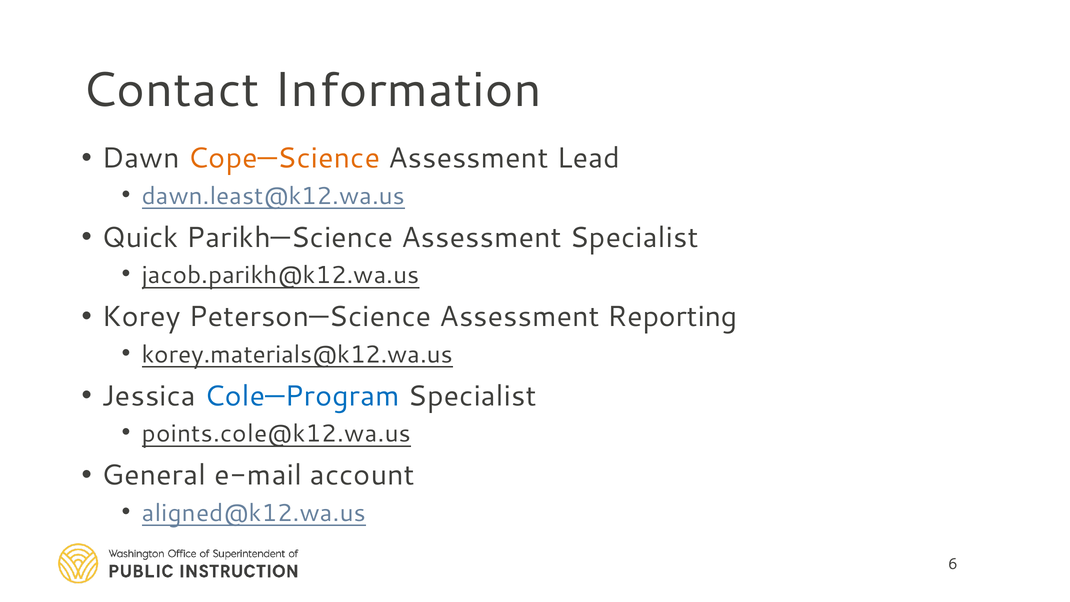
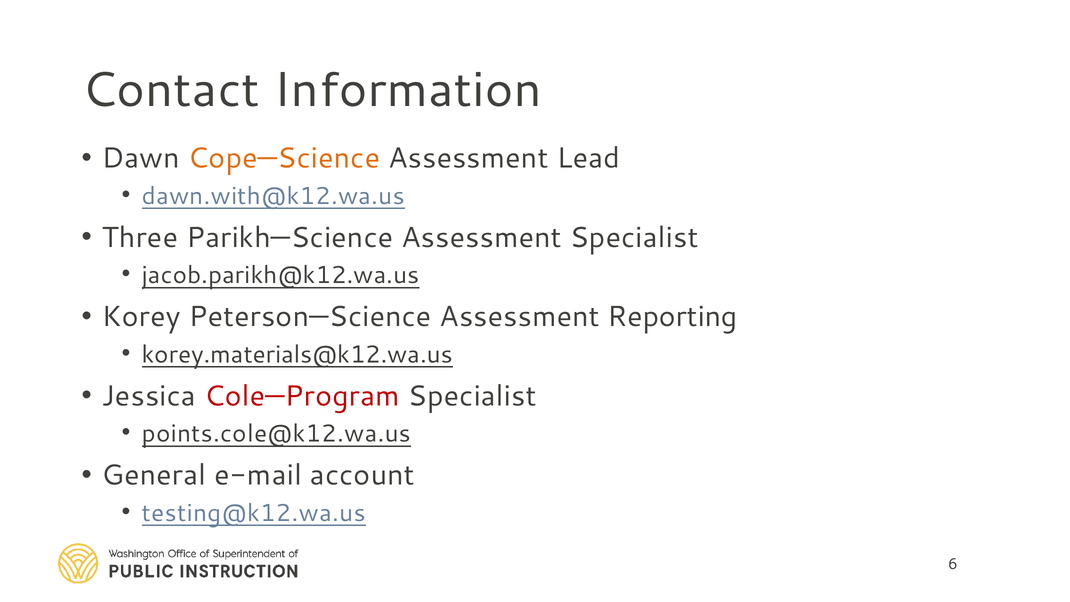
dawn.least@k12.wa.us: dawn.least@k12.wa.us -> dawn.with@k12.wa.us (273, 196)
Quick: Quick -> Three (140, 238)
Cole—Program colour: blue -> red (302, 396)
aligned@k12.wa.us: aligned@k12.wa.us -> testing@k12.wa.us (254, 513)
